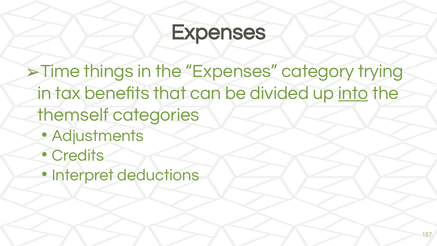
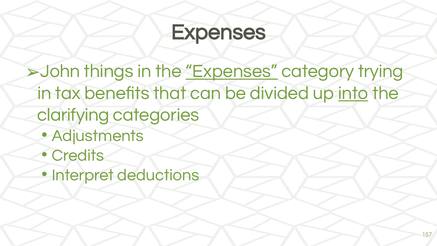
Time: Time -> John (60, 71)
Expenses underline: none -> present (232, 71)
themself: themself -> clarifying (73, 115)
